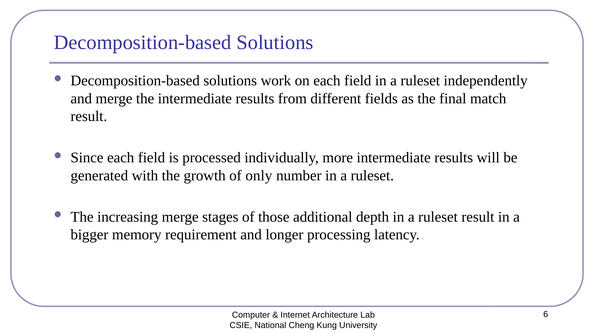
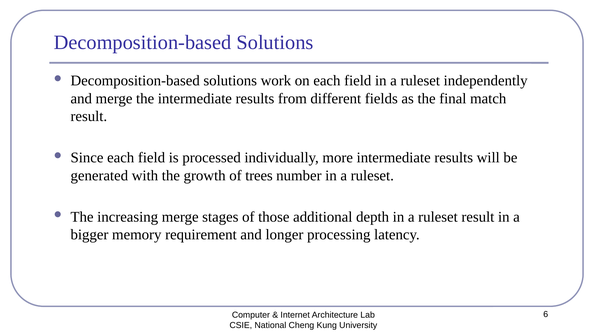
only: only -> trees (259, 176)
